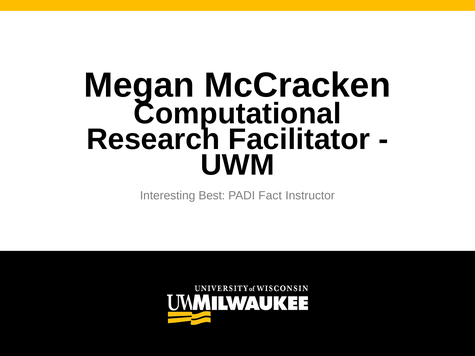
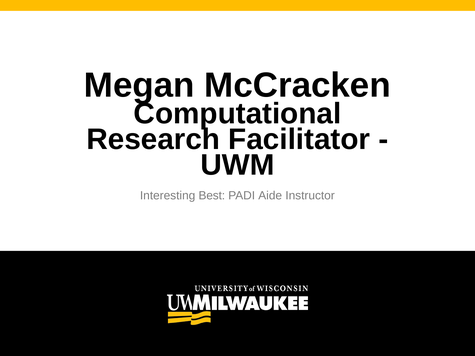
Fact: Fact -> Aide (270, 196)
